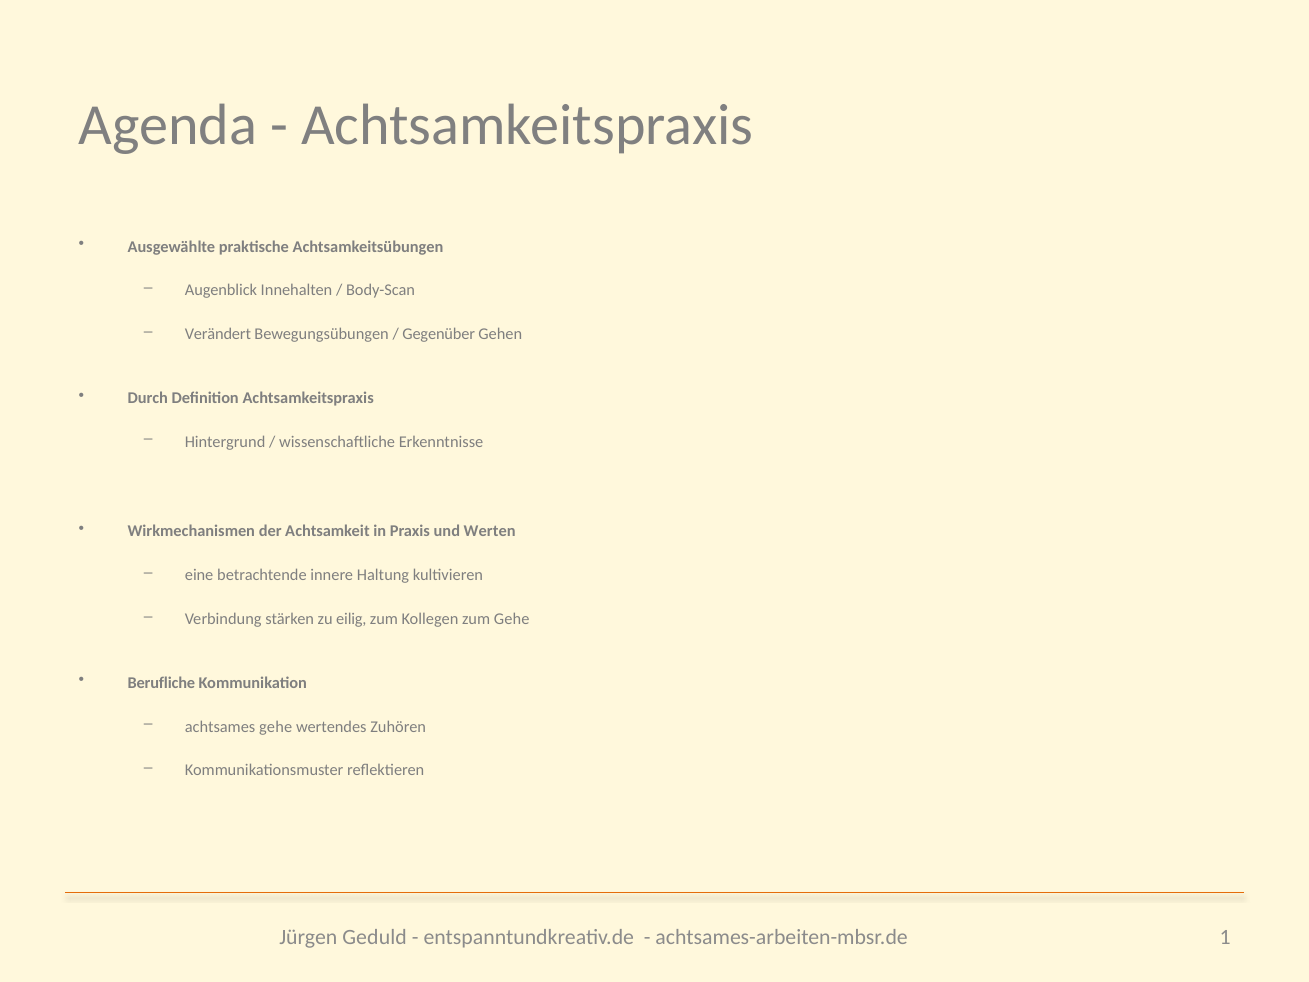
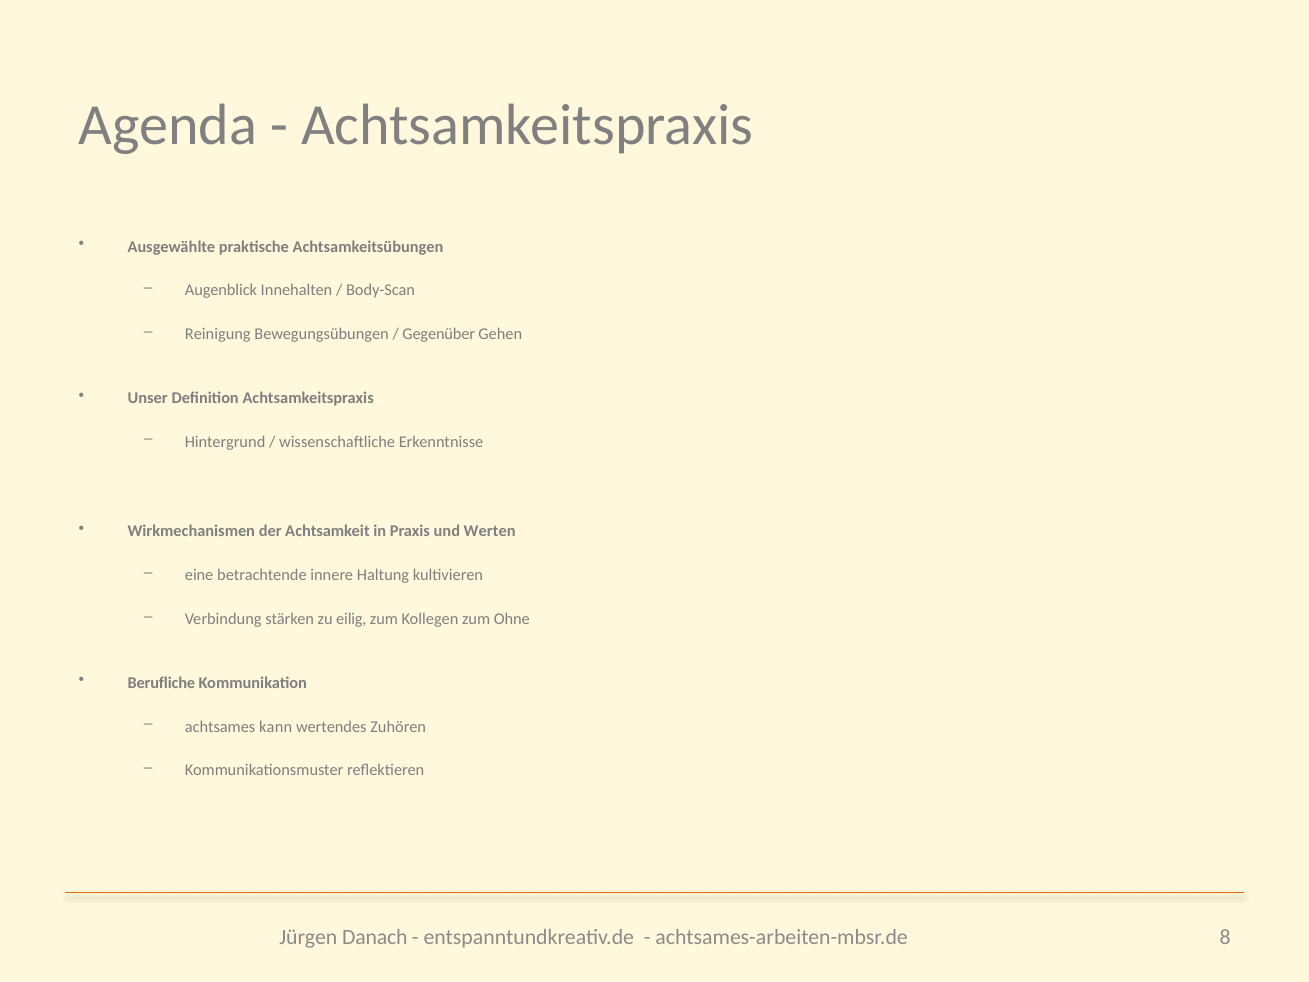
Verändert: Verändert -> Reinigung (218, 334)
Durch: Durch -> Unser (148, 398)
zum Gehe: Gehe -> Ohne (512, 619)
achtsames gehe: gehe -> kann (276, 726)
Geduld: Geduld -> Danach (375, 937)
1: 1 -> 8 (1225, 937)
